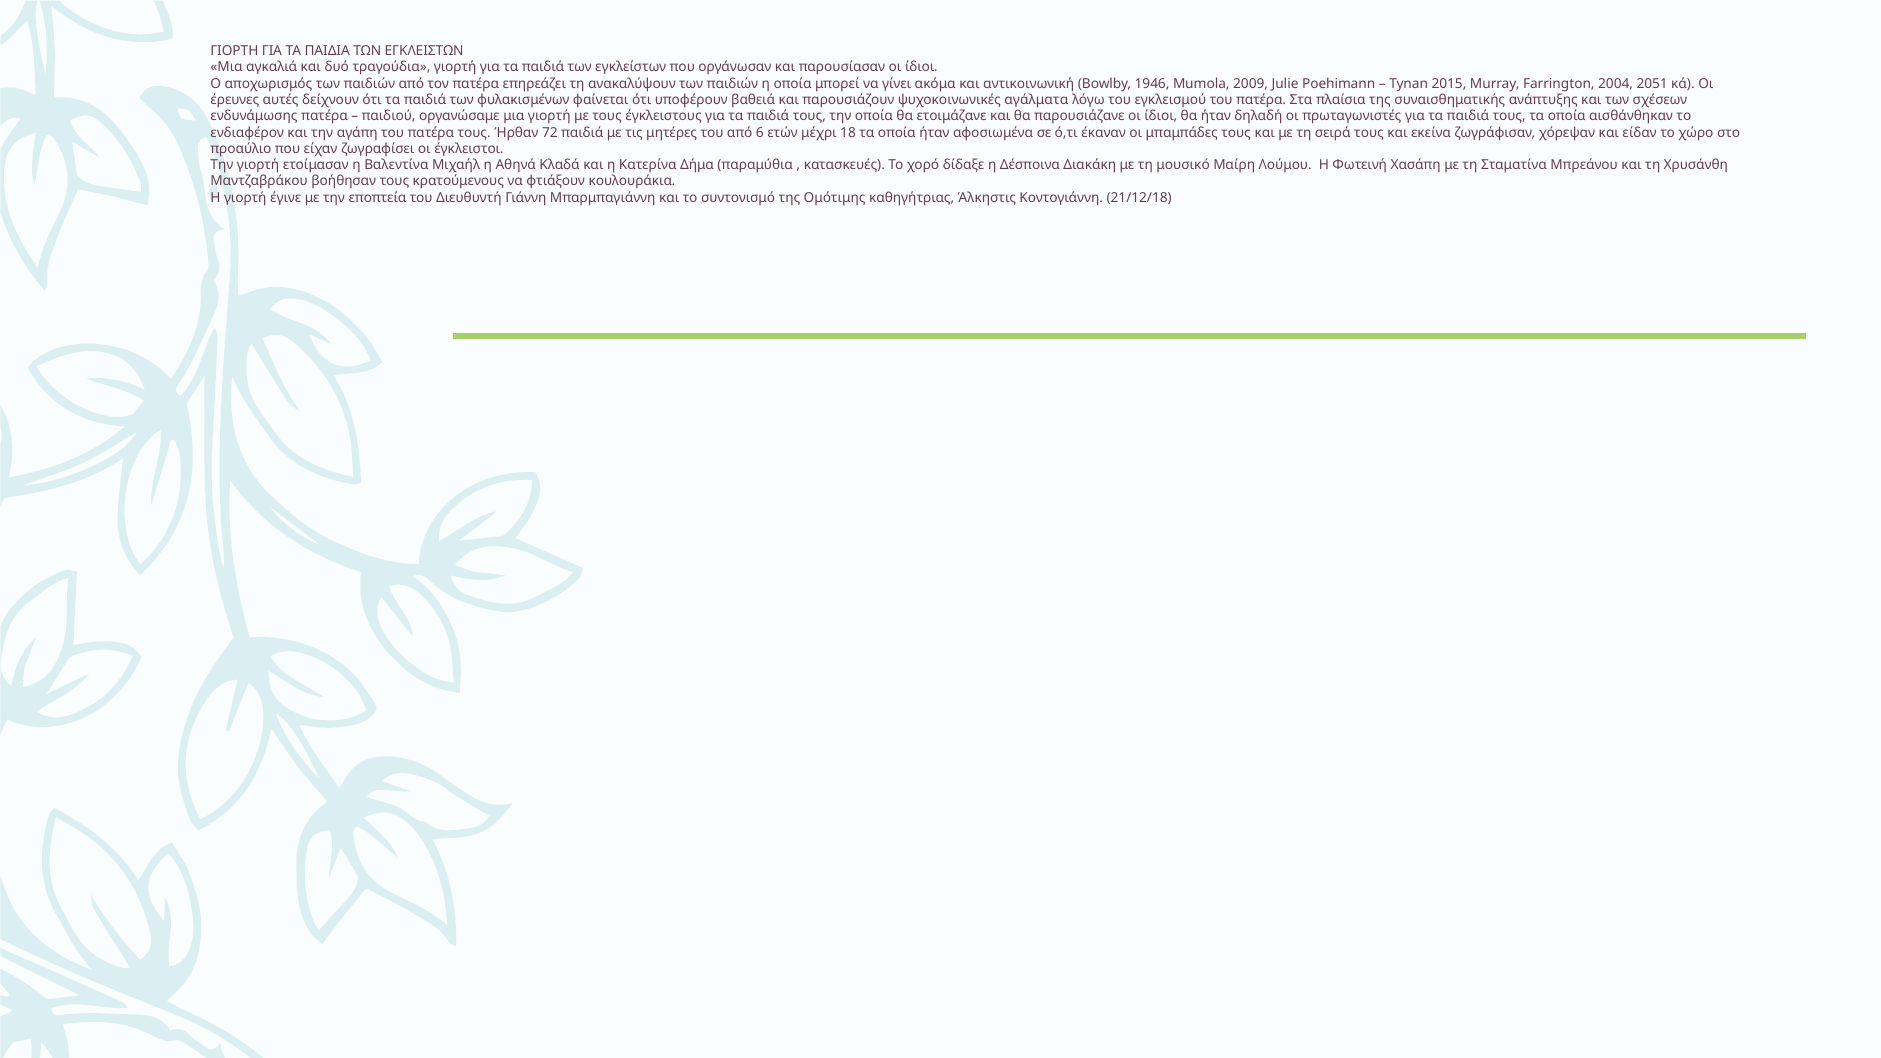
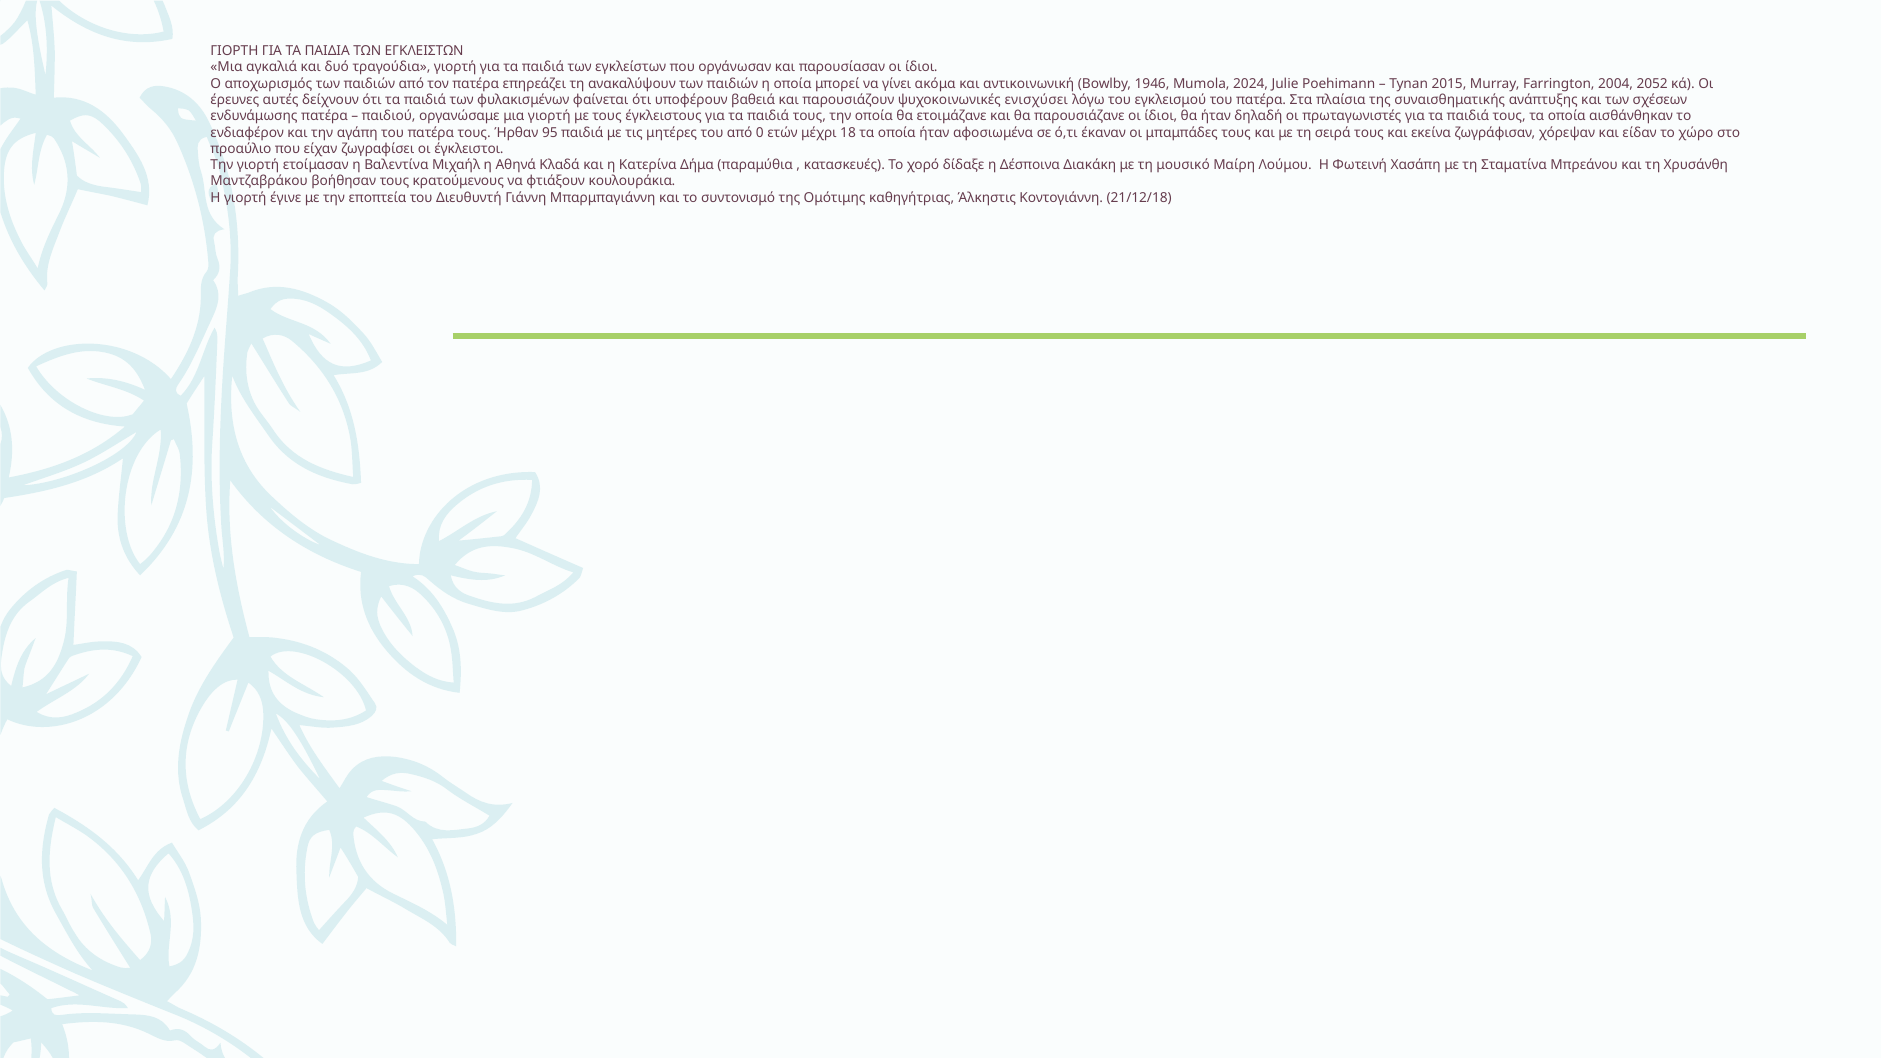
2009: 2009 -> 2024 (1251, 84)
2051: 2051 -> 2052 (1652, 84)
αγάλματα: αγάλματα -> ενισχύσει (1036, 100)
72: 72 -> 95 (550, 133)
6: 6 -> 0 (760, 133)
